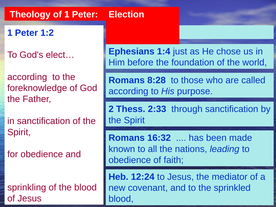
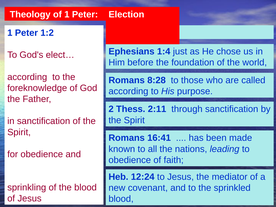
2:33: 2:33 -> 2:11 (157, 109)
16:32: 16:32 -> 16:41 (159, 138)
